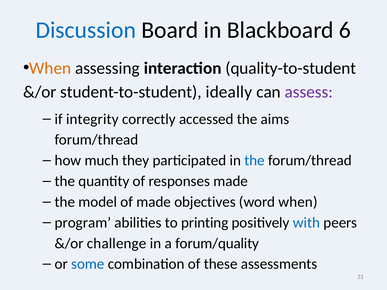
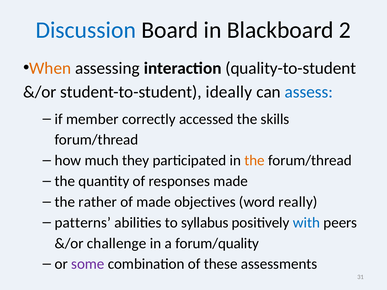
6: 6 -> 2 (345, 30)
assess colour: purple -> blue (309, 92)
integrity: integrity -> member (92, 119)
aims: aims -> skills (275, 119)
the colour: blue -> orange (254, 161)
model: model -> rather (98, 202)
word when: when -> really (298, 202)
program: program -> patterns (83, 223)
printing: printing -> syllabus (205, 223)
some colour: blue -> purple (88, 264)
